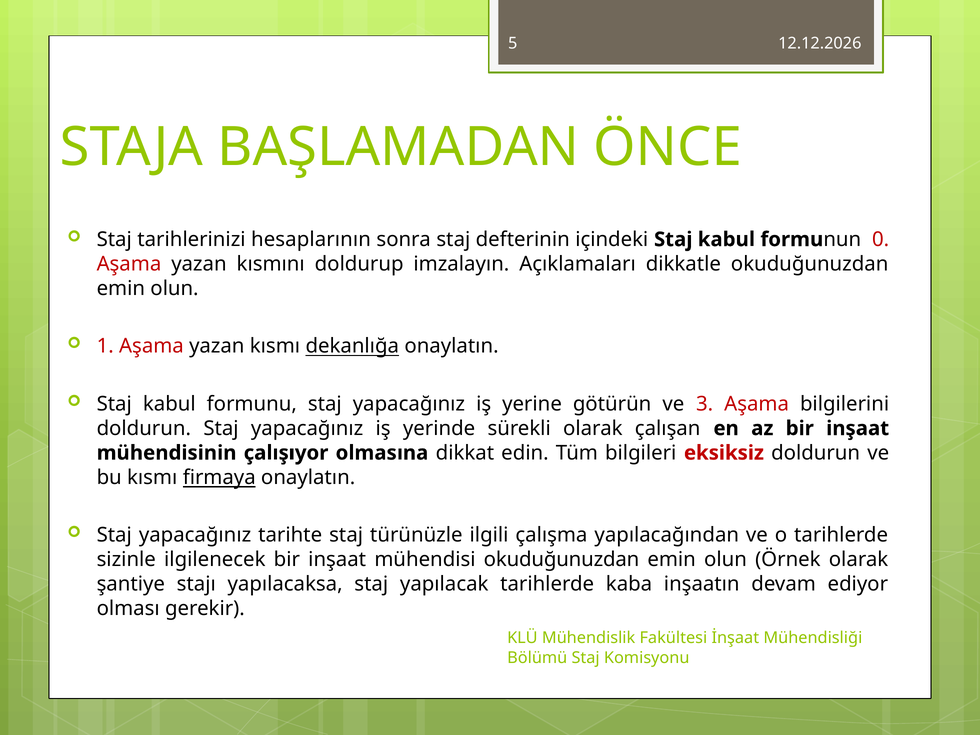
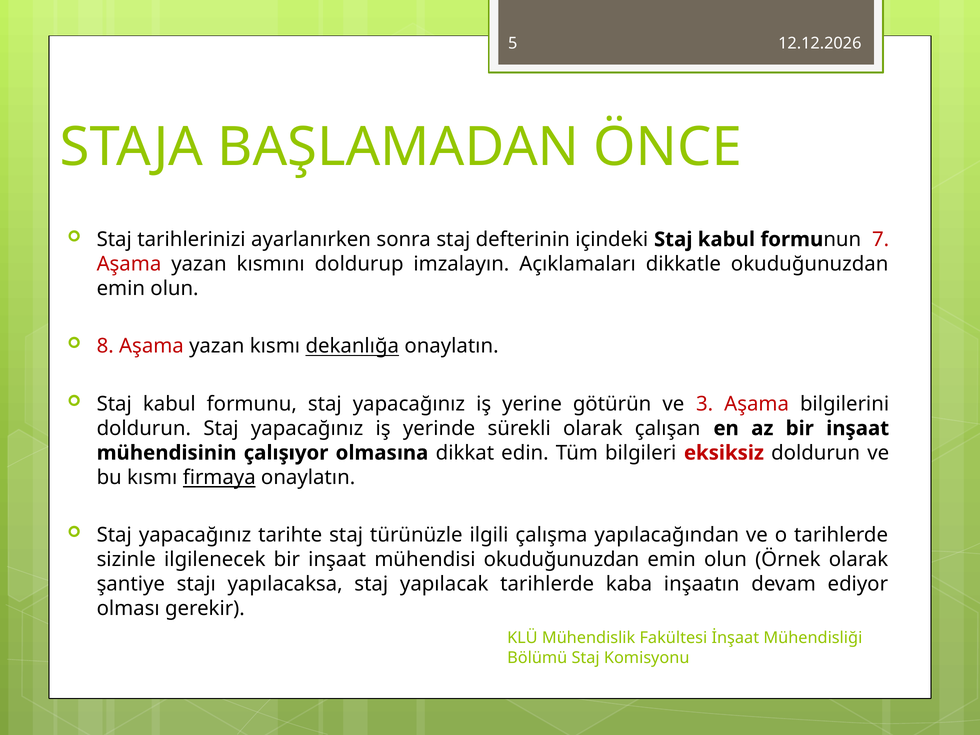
hesaplarının: hesaplarının -> ayarlanırken (311, 239)
0: 0 -> 7 (881, 239)
1: 1 -> 8 (105, 346)
